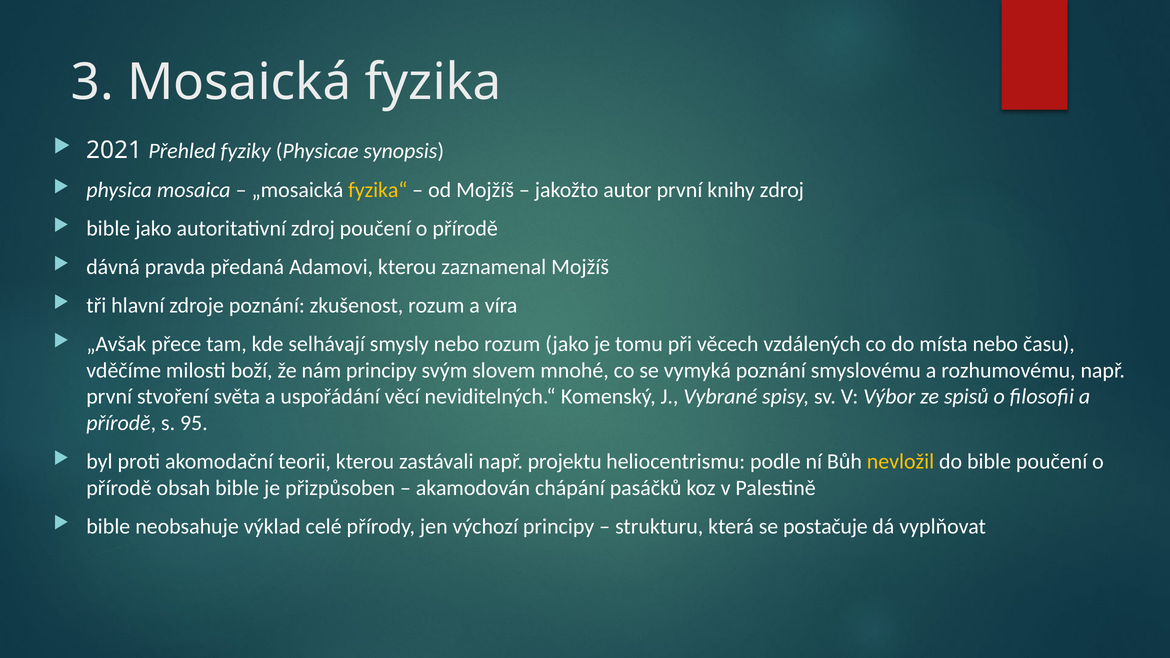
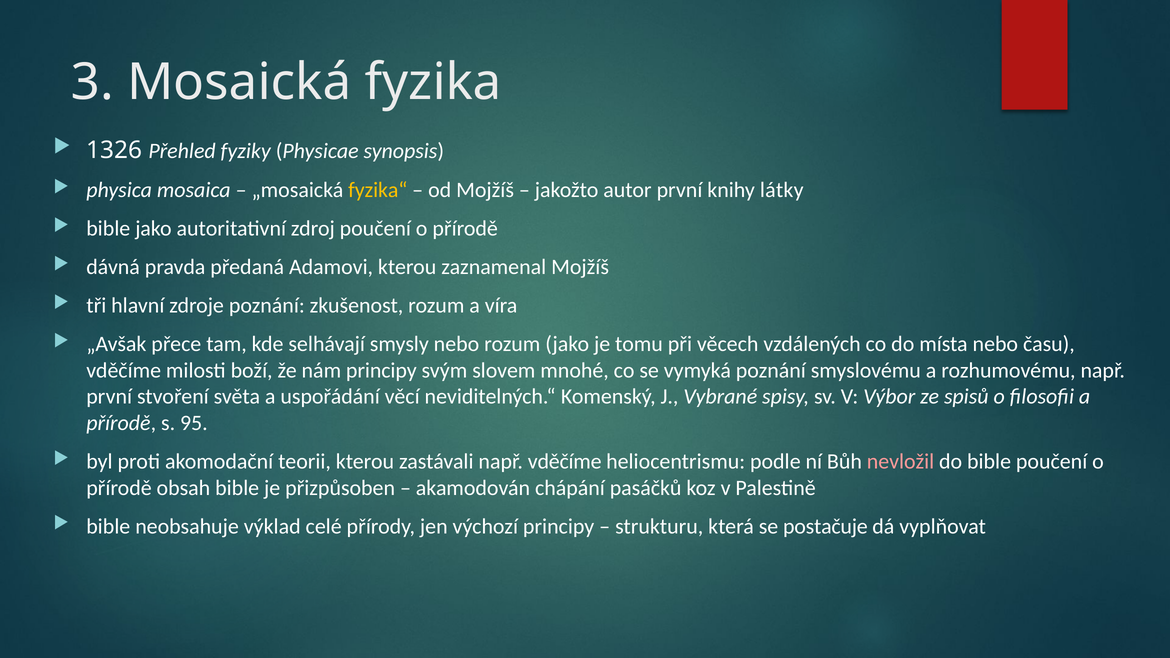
2021: 2021 -> 1326 (114, 150)
knihy zdroj: zdroj -> látky (782, 190)
např projektu: projektu -> vděčíme (565, 462)
nevložil colour: yellow -> pink (901, 462)
